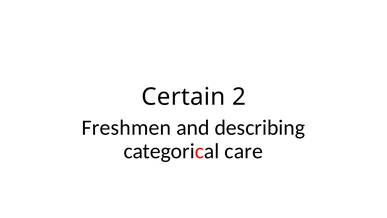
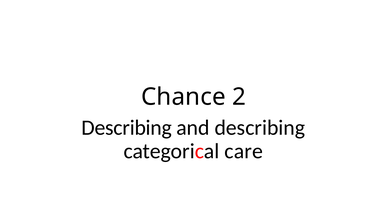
Certain: Certain -> Chance (183, 97)
Freshmen: Freshmen -> Describing (127, 127)
